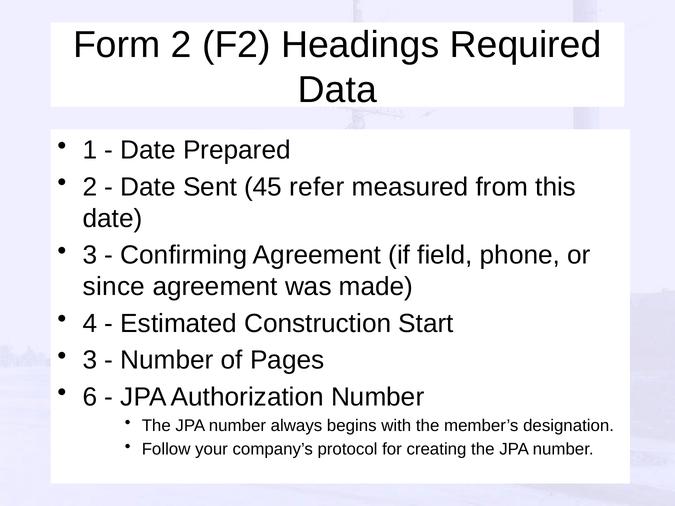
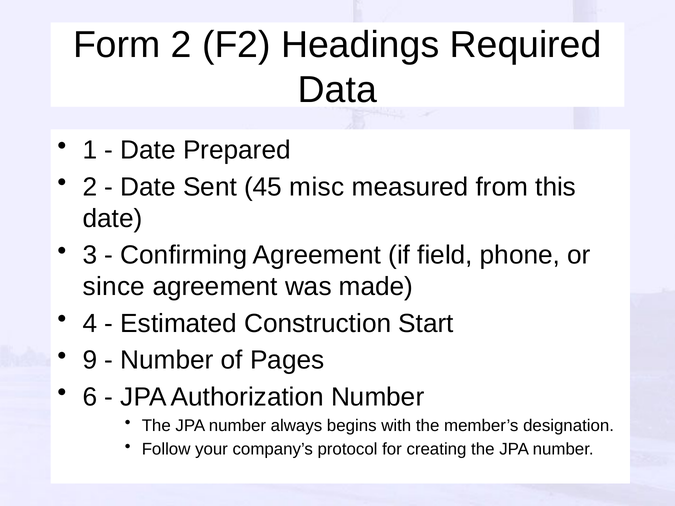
refer: refer -> misc (317, 187)
3: 3 -> 9 (90, 360)
